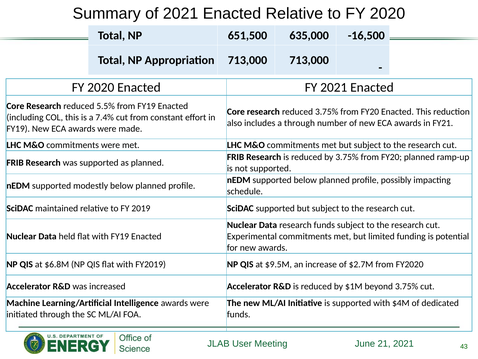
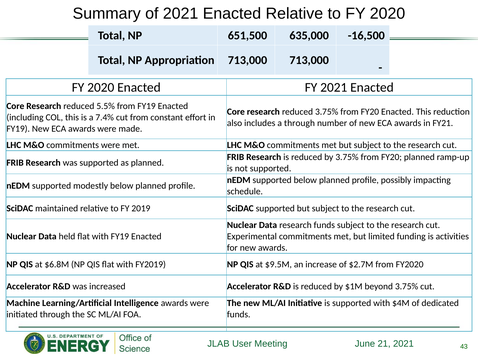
potential: potential -> activities (452, 236)
